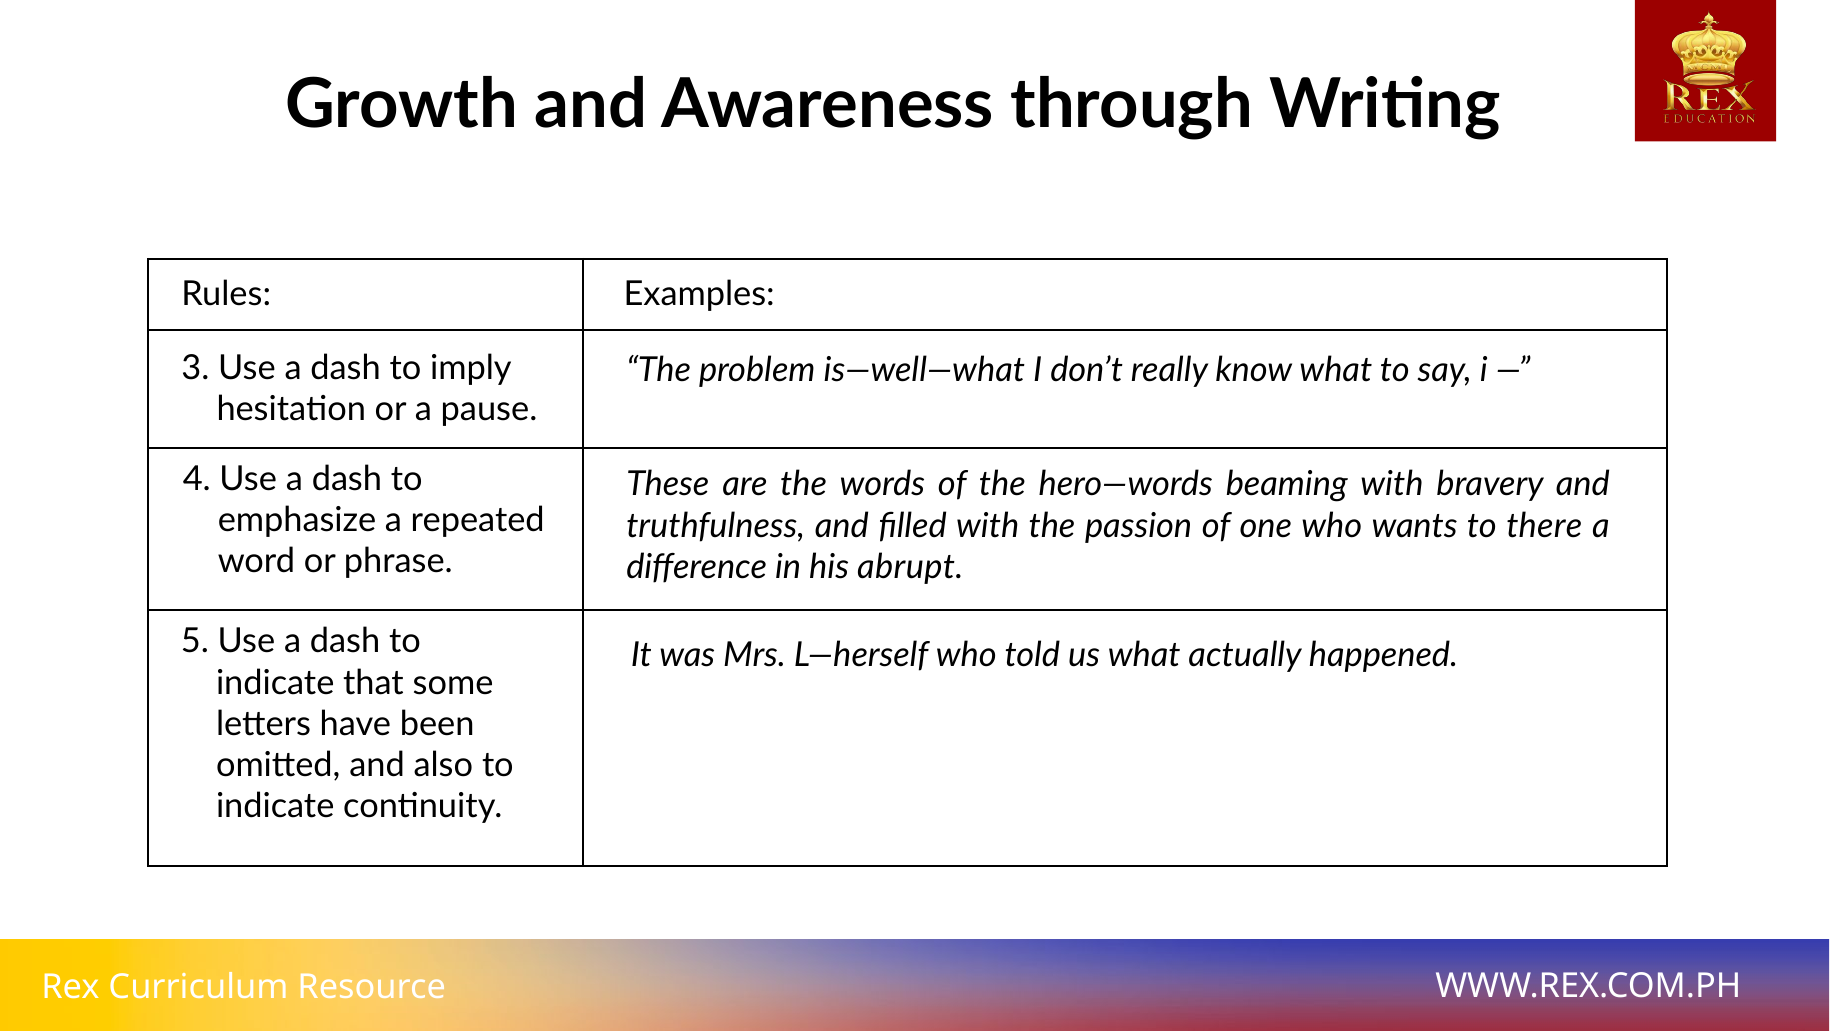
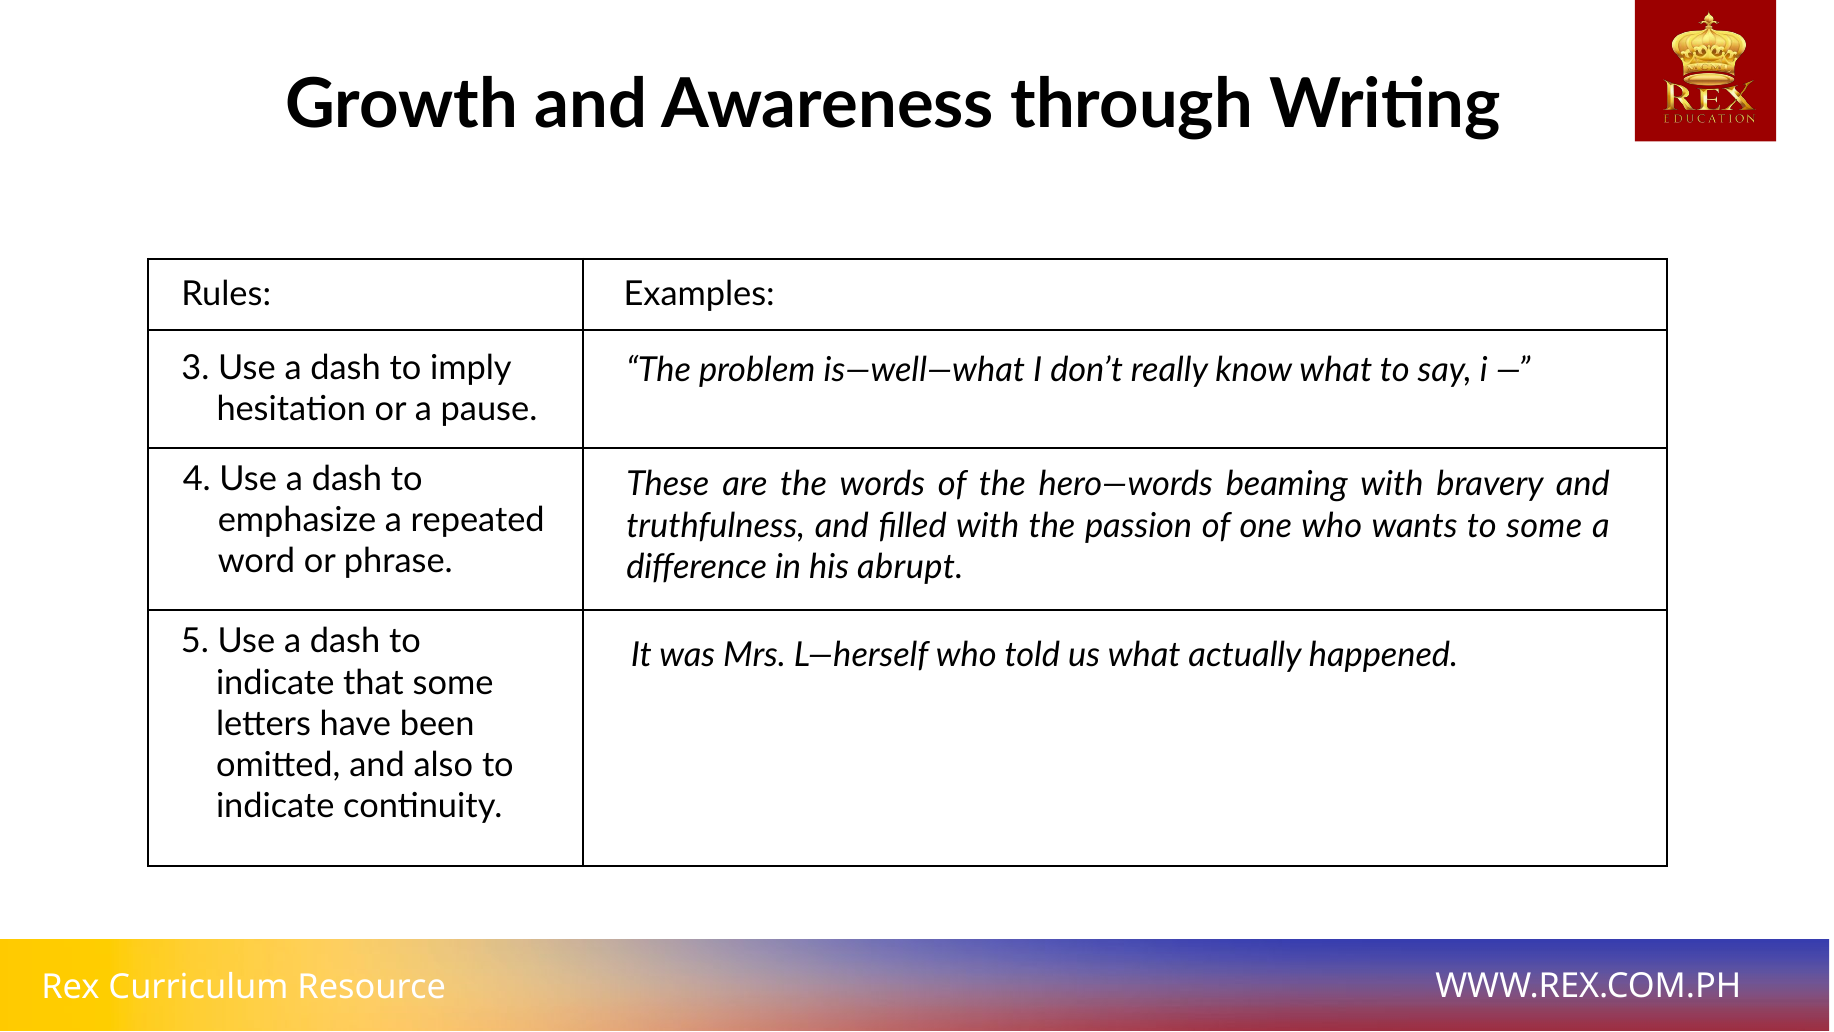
to there: there -> some (1544, 526)
